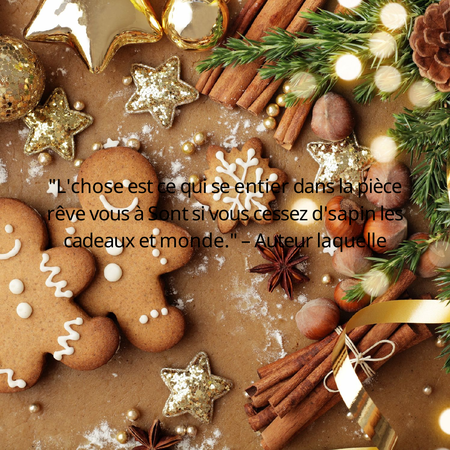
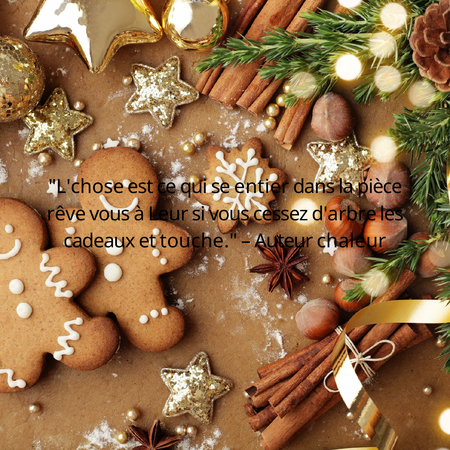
Sont: Sont -> Leur (168, 214)
d'sapin: d'sapin -> d'arbre (344, 214)
monde: monde -> touche (199, 241)
laquelle: laquelle -> chaleur (352, 241)
